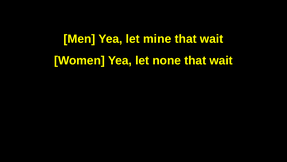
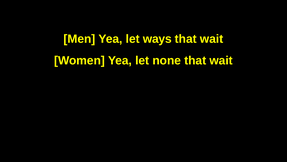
mine: mine -> ways (157, 39)
